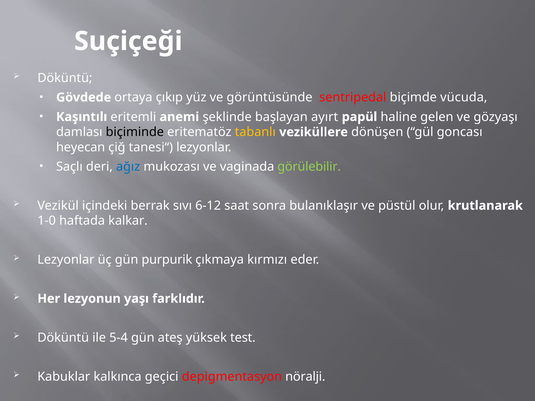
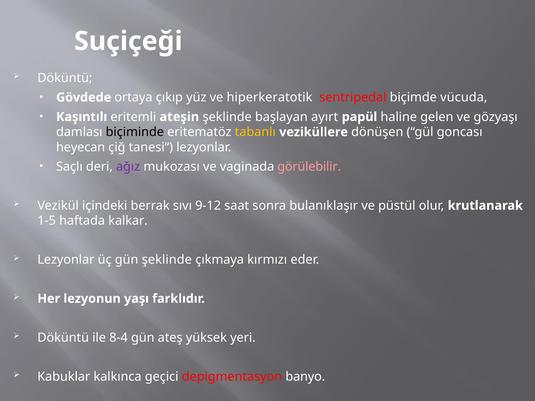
görüntüsünde: görüntüsünde -> hiperkeratotik (270, 97)
anemi: anemi -> ateşin (179, 117)
ağız colour: blue -> purple (128, 167)
görülebilir colour: light green -> pink (309, 167)
6-12: 6-12 -> 9-12 (208, 206)
1-0: 1-0 -> 1-5 (47, 221)
gün purpurik: purpurik -> şeklinde (167, 260)
5-4: 5-4 -> 8-4 (119, 338)
test: test -> yeri (243, 338)
nöralji: nöralji -> banyo (305, 377)
